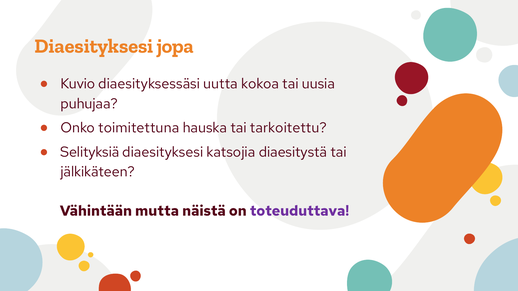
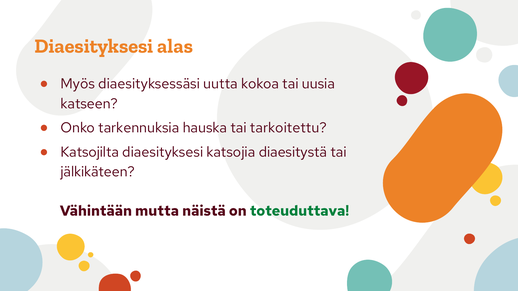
jopa: jopa -> alas (175, 46)
Kuvio: Kuvio -> Myös (78, 84)
puhujaa: puhujaa -> katseen (89, 104)
toimitettuna: toimitettuna -> tarkennuksia (139, 128)
Selityksiä: Selityksiä -> Katsojilta (90, 152)
toteuduttava colour: purple -> green (299, 211)
